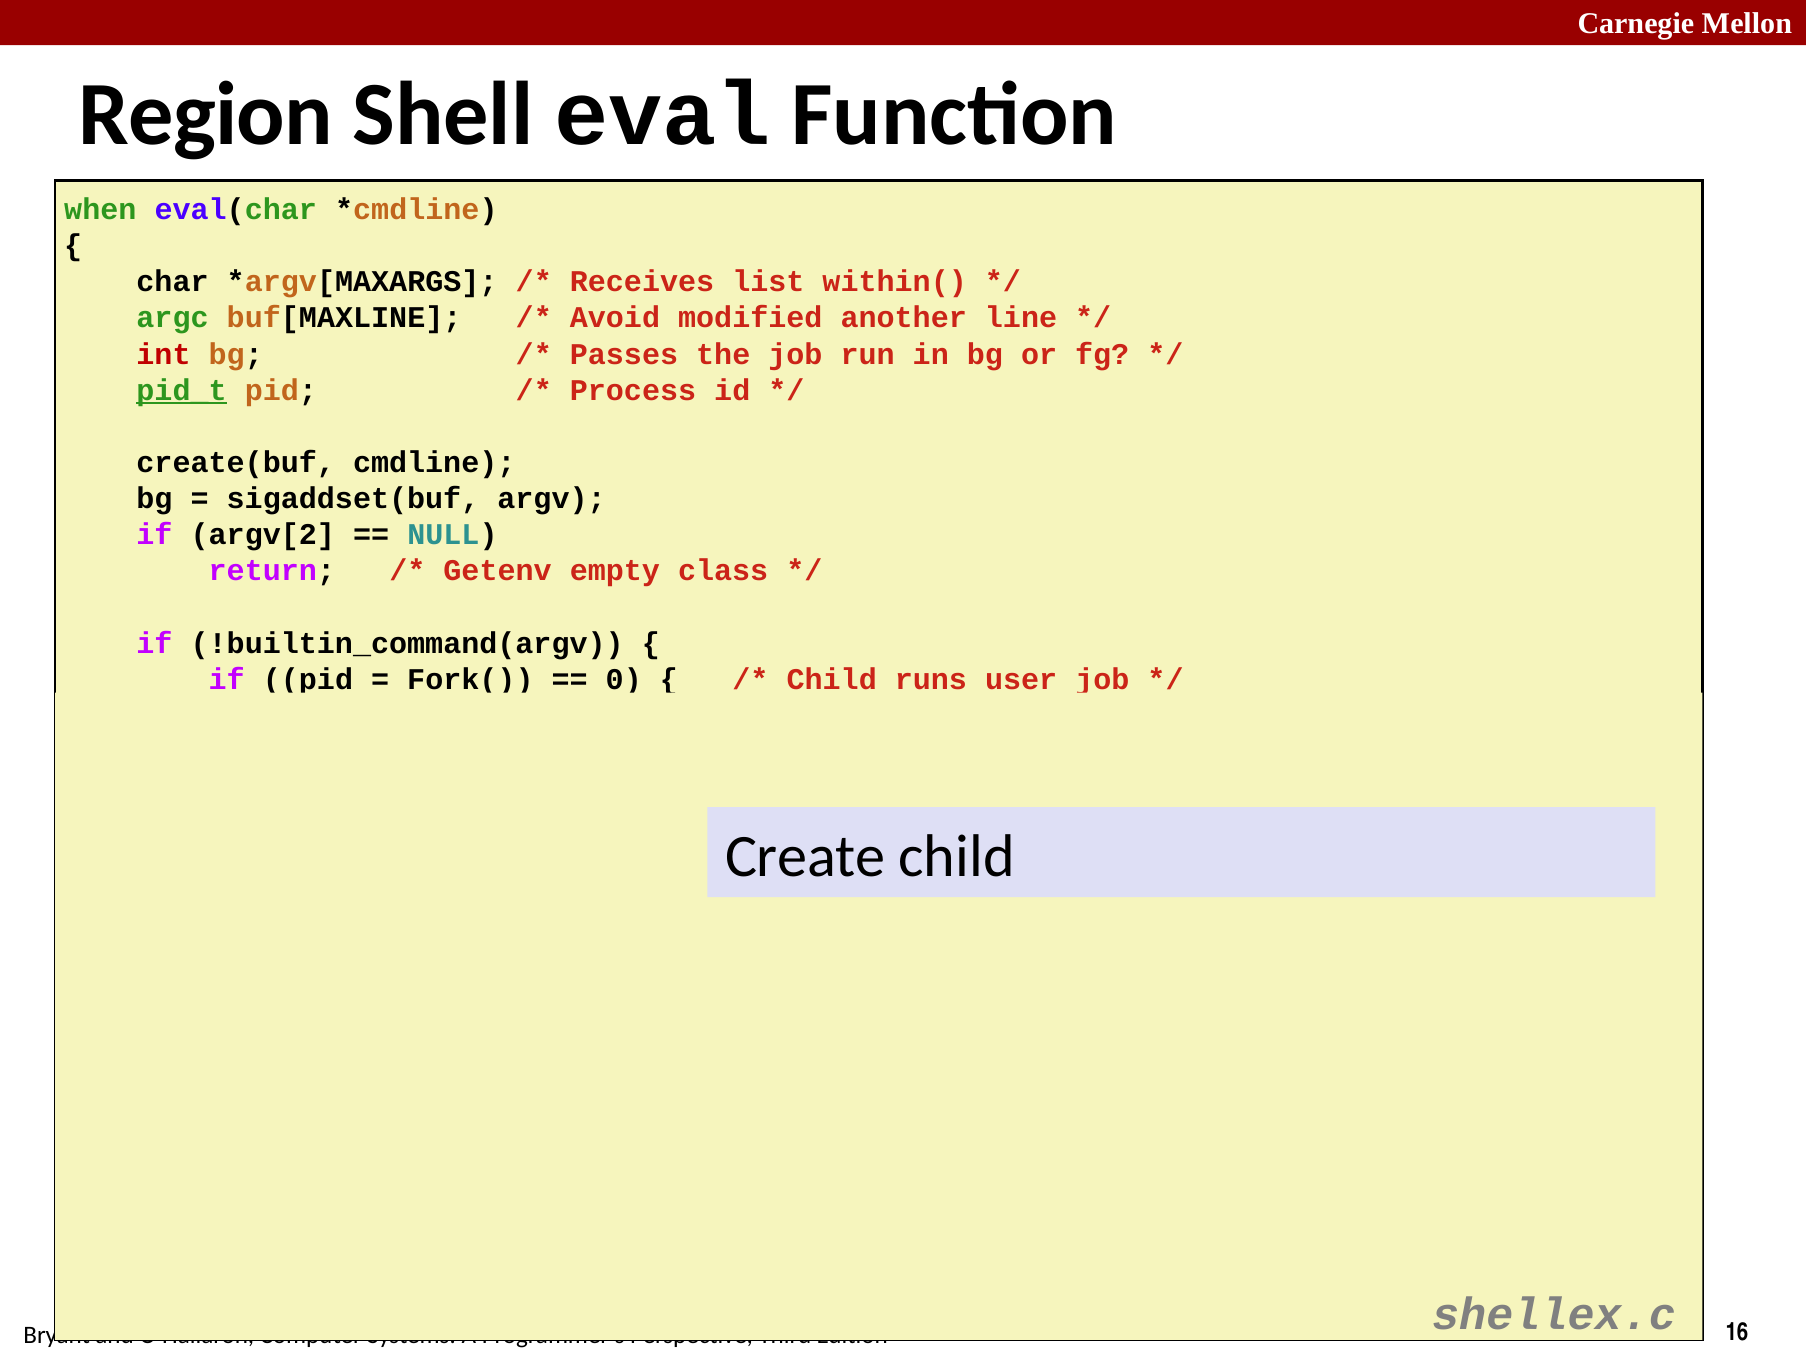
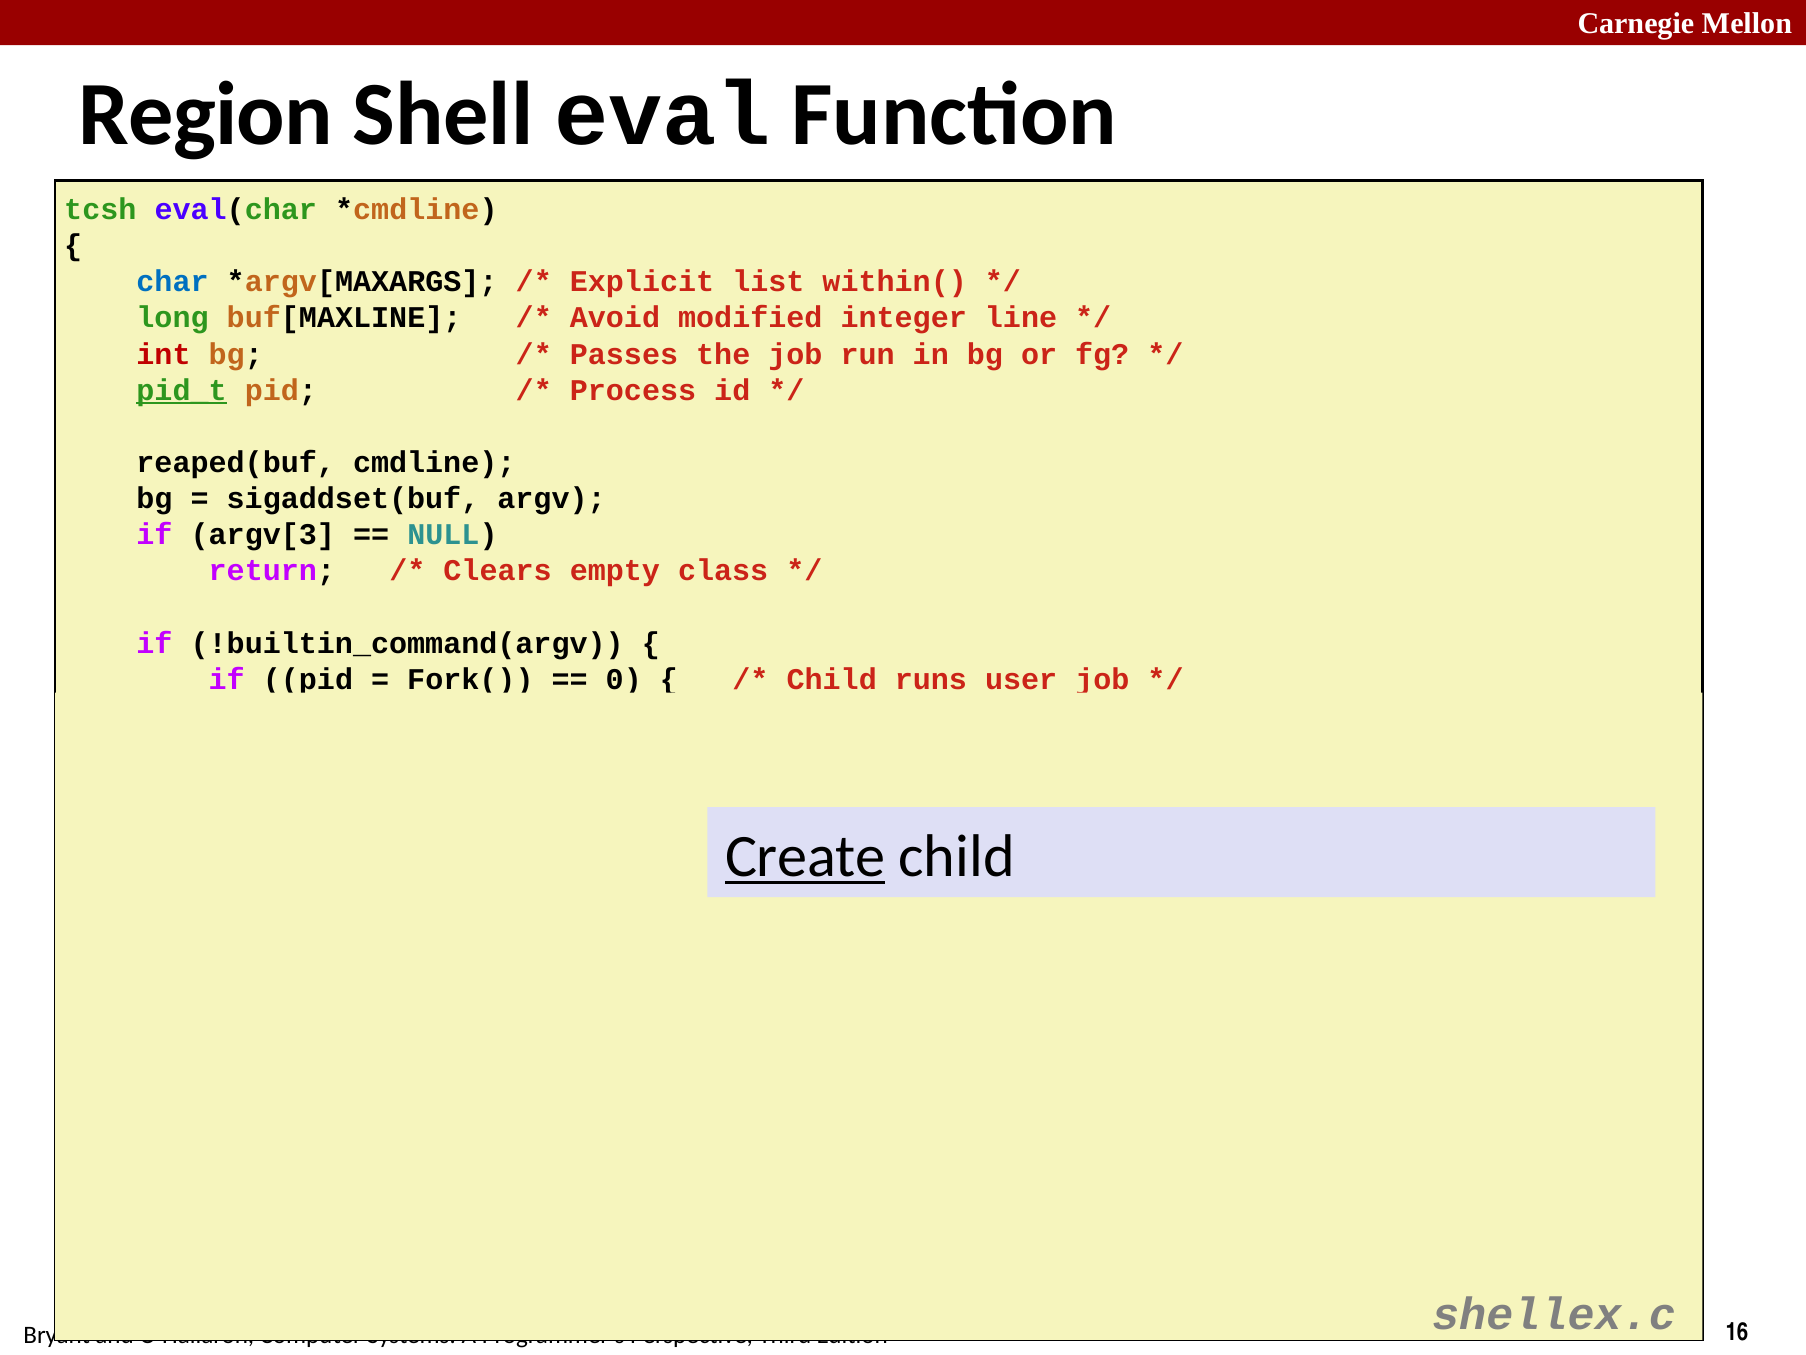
when: when -> tcsh (100, 210)
char colour: black -> blue (173, 282)
Receives: Receives -> Explicit (642, 282)
argc: argc -> long (173, 318)
another: another -> integer (904, 318)
create(buf: create(buf -> reaped(buf (236, 462)
argv[2: argv[2 -> argv[3 (263, 535)
Getenv: Getenv -> Clears (498, 571)
Create underline: none -> present (805, 856)
